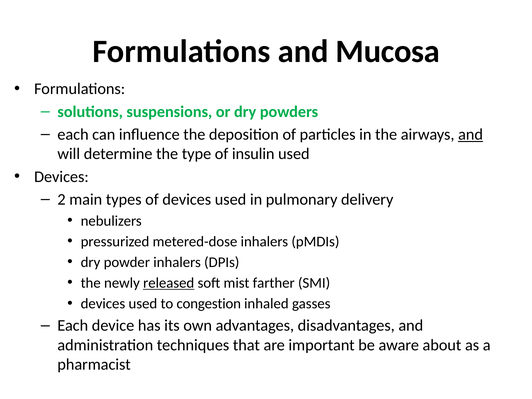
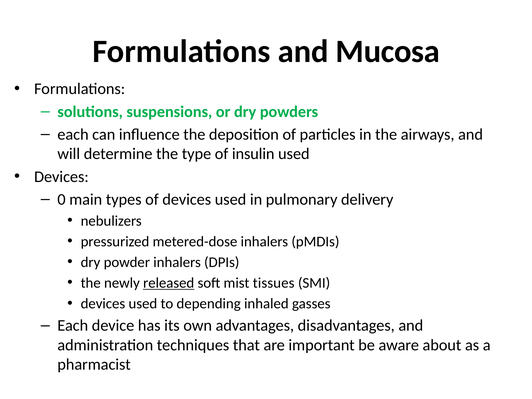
and underline: present -> none (471, 134)
2: 2 -> 0 (62, 199)
farther: farther -> tissues (274, 283)
congestion: congestion -> depending (209, 304)
